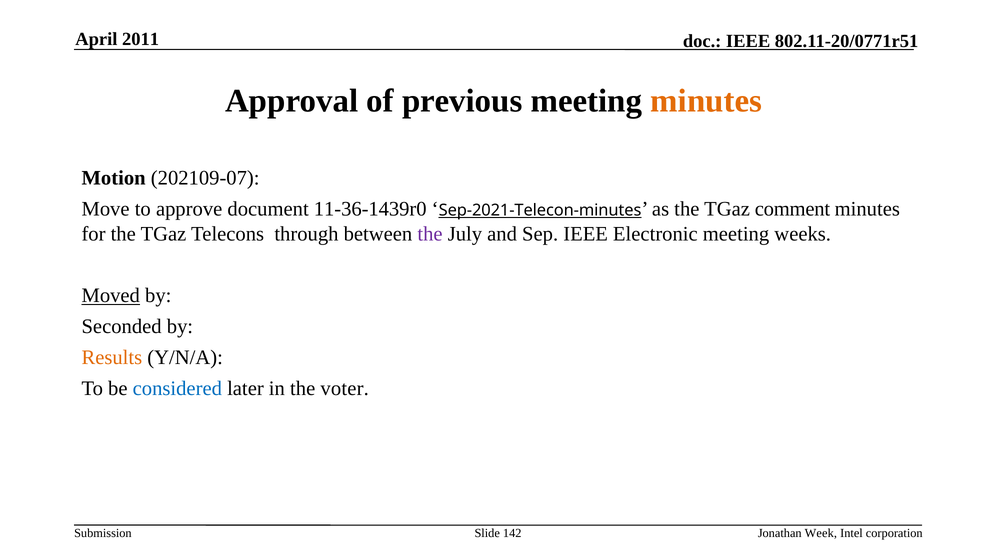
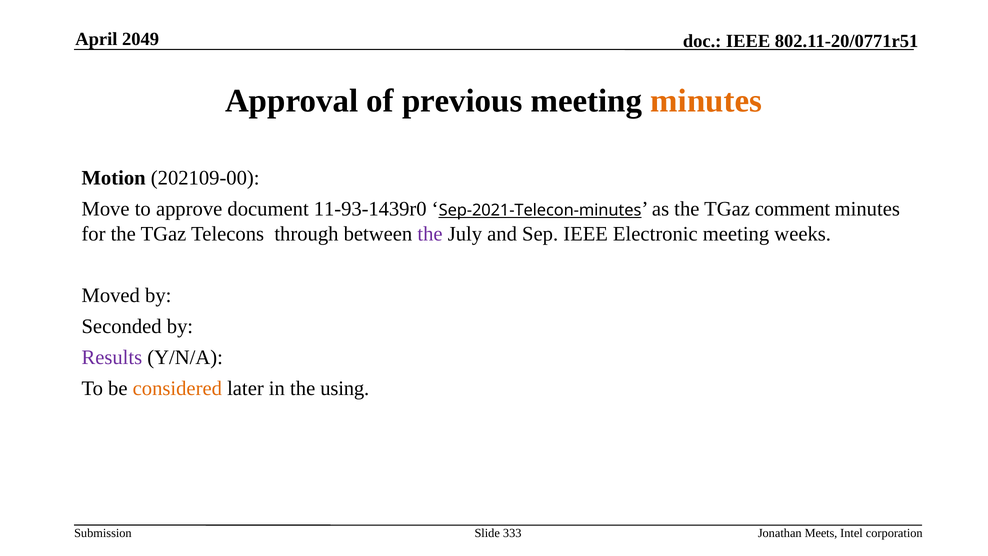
2011: 2011 -> 2049 (141, 39)
202109-07: 202109-07 -> 202109-00 (205, 178)
11-36-1439r0: 11-36-1439r0 -> 11-93-1439r0 (370, 209)
Moved underline: present -> none (111, 295)
Results colour: orange -> purple (112, 357)
considered colour: blue -> orange (177, 388)
voter: voter -> using (345, 388)
142: 142 -> 333 (512, 533)
Week: Week -> Meets (821, 533)
